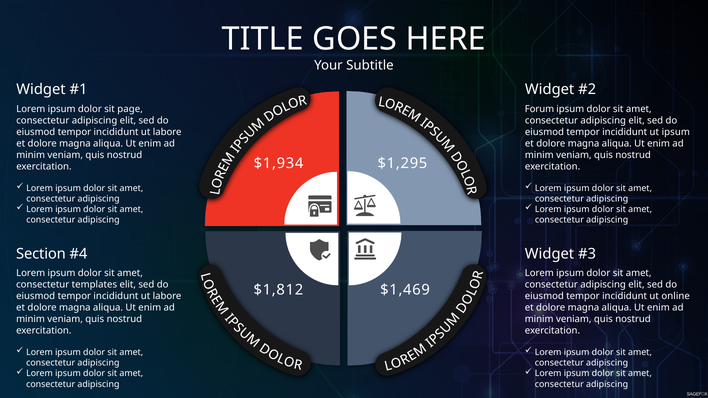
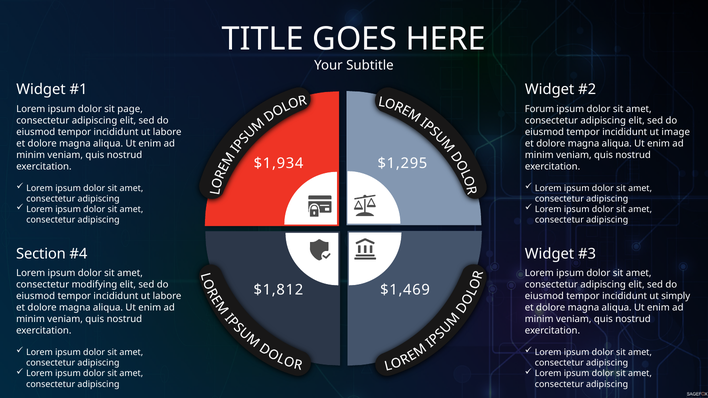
ut ipsum: ipsum -> image (676, 132)
templates: templates -> modifying (94, 285)
online: online -> simply (676, 296)
